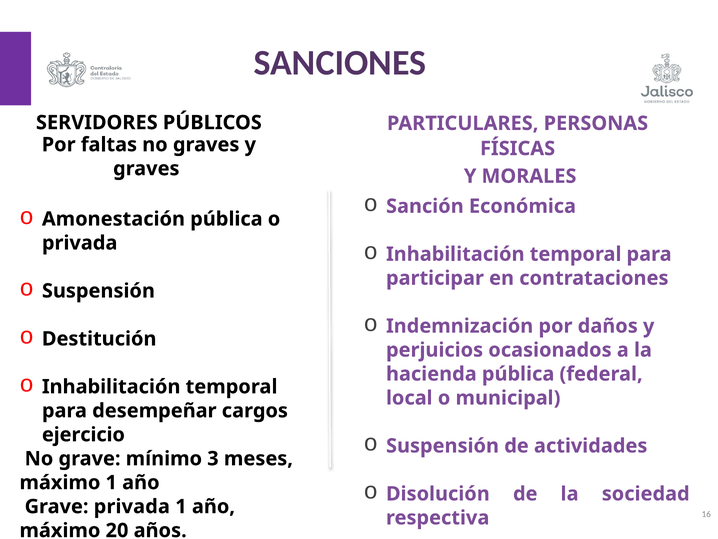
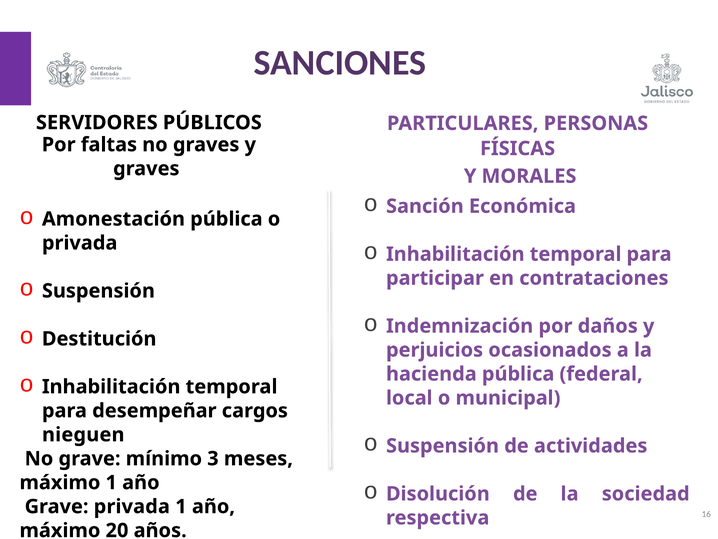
ejercicio: ejercicio -> nieguen (83, 434)
